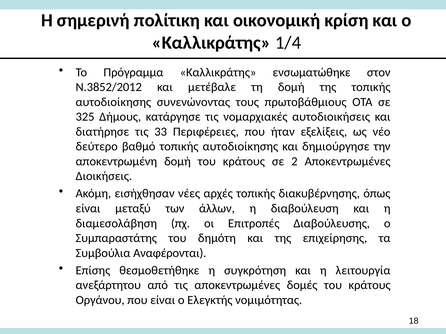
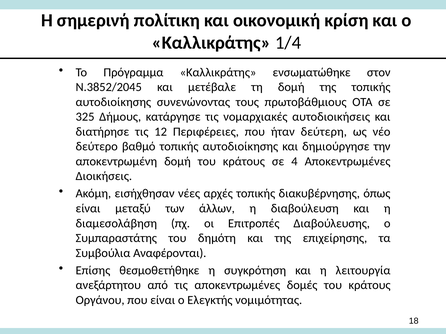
Ν.3852/2012: Ν.3852/2012 -> Ν.3852/2045 (109, 87)
33: 33 -> 12 (161, 132)
εξελίξεις: εξελίξεις -> δεύτερη (324, 132)
2: 2 -> 4 (294, 162)
